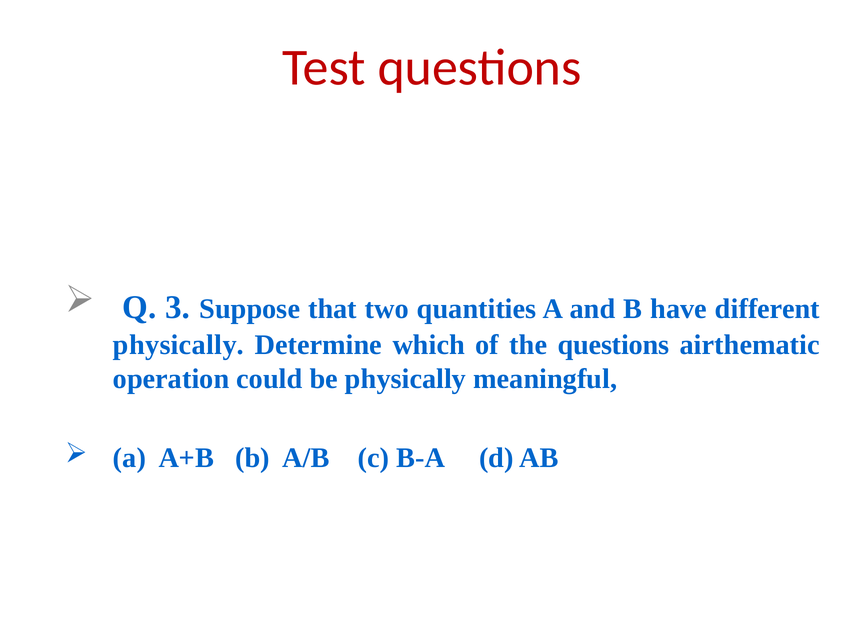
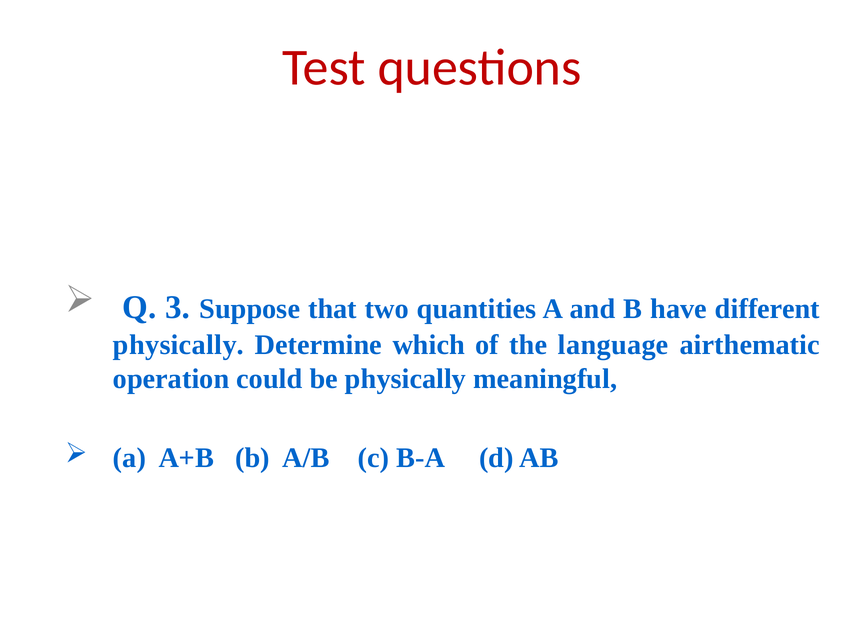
the questions: questions -> language (613, 344)
